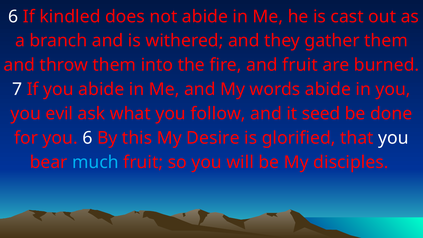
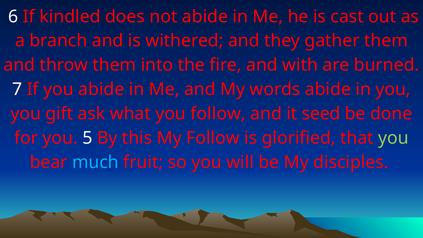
and fruit: fruit -> with (300, 65)
evil: evil -> gift (59, 114)
you 6: 6 -> 5 (87, 138)
My Desire: Desire -> Follow (213, 138)
you colour: white -> light green (394, 138)
